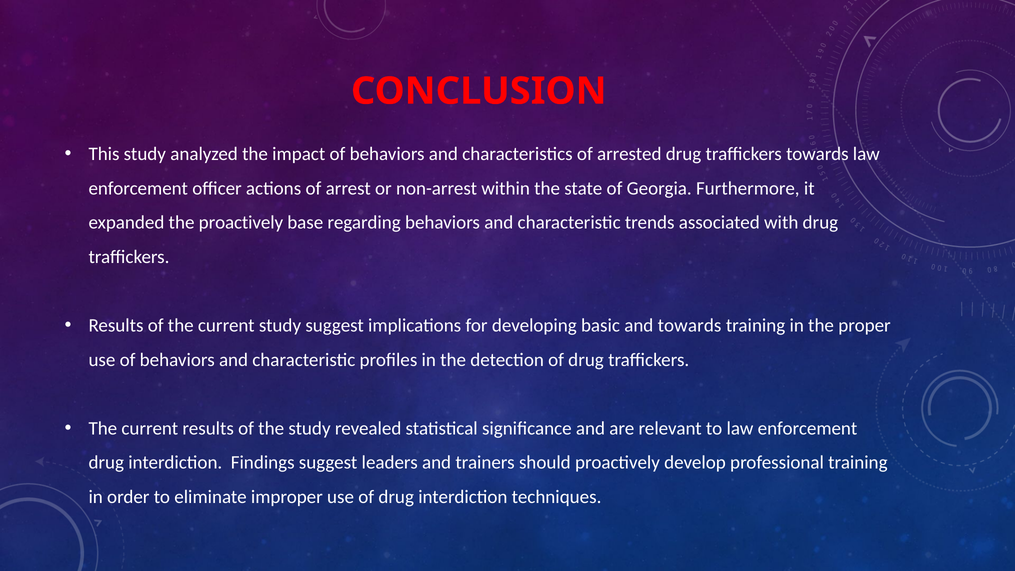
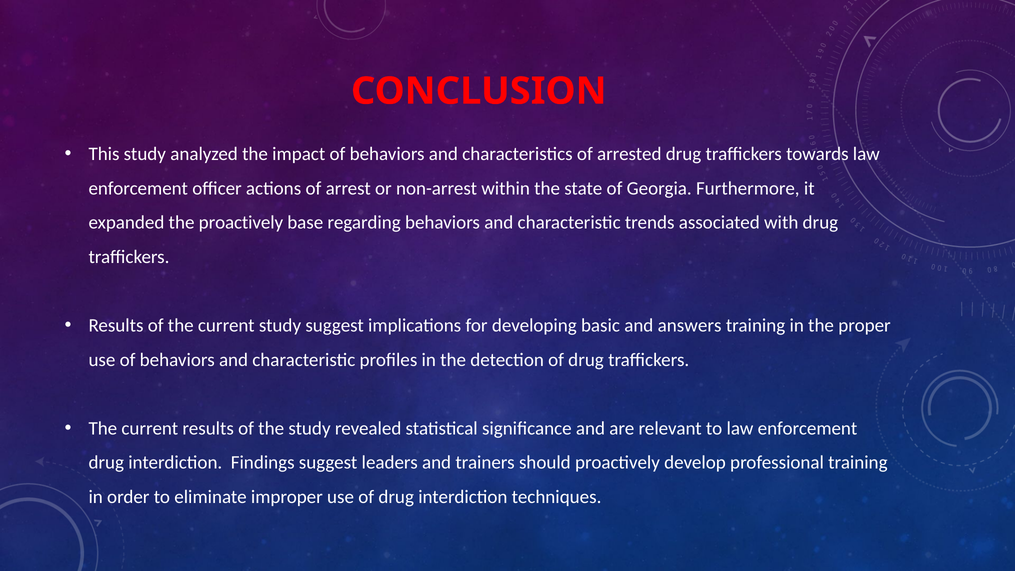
and towards: towards -> answers (690, 325)
